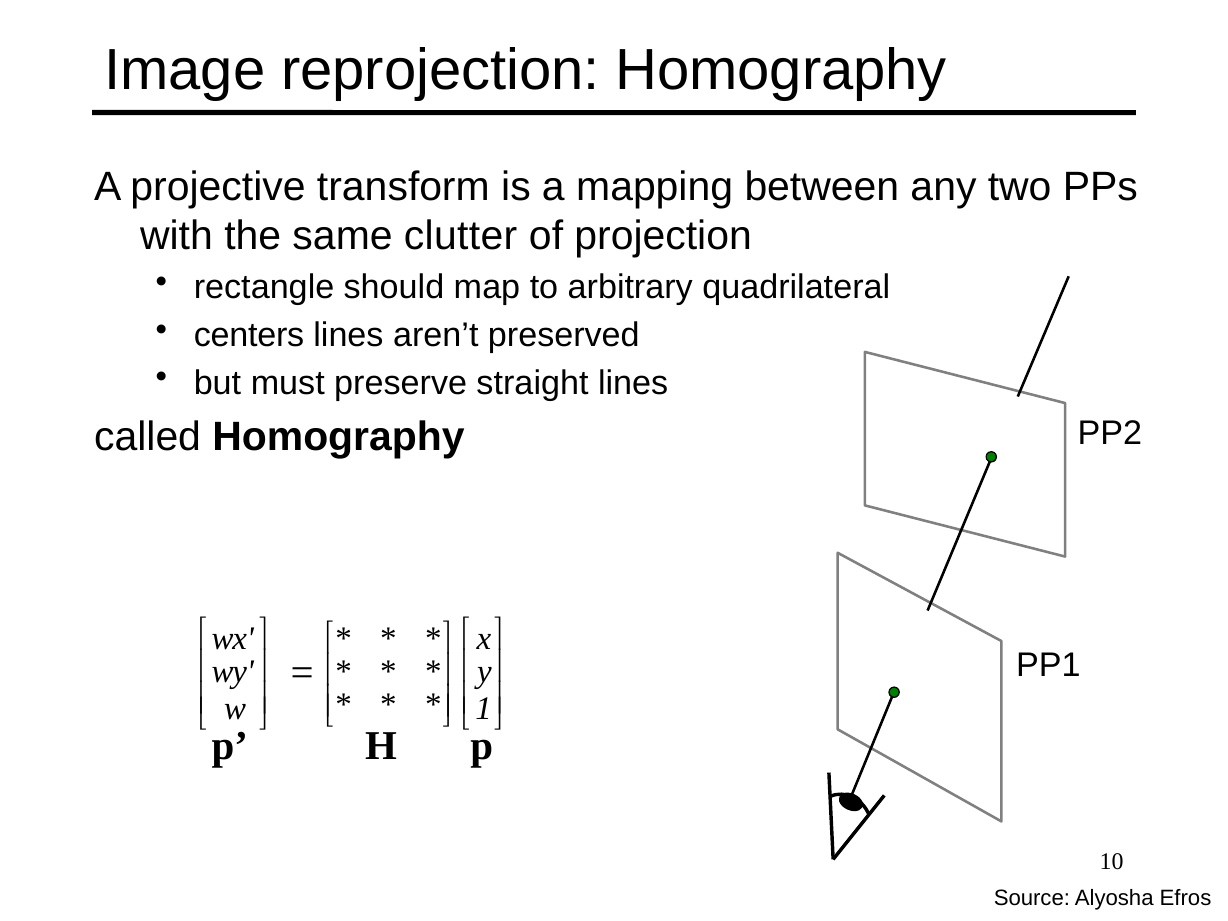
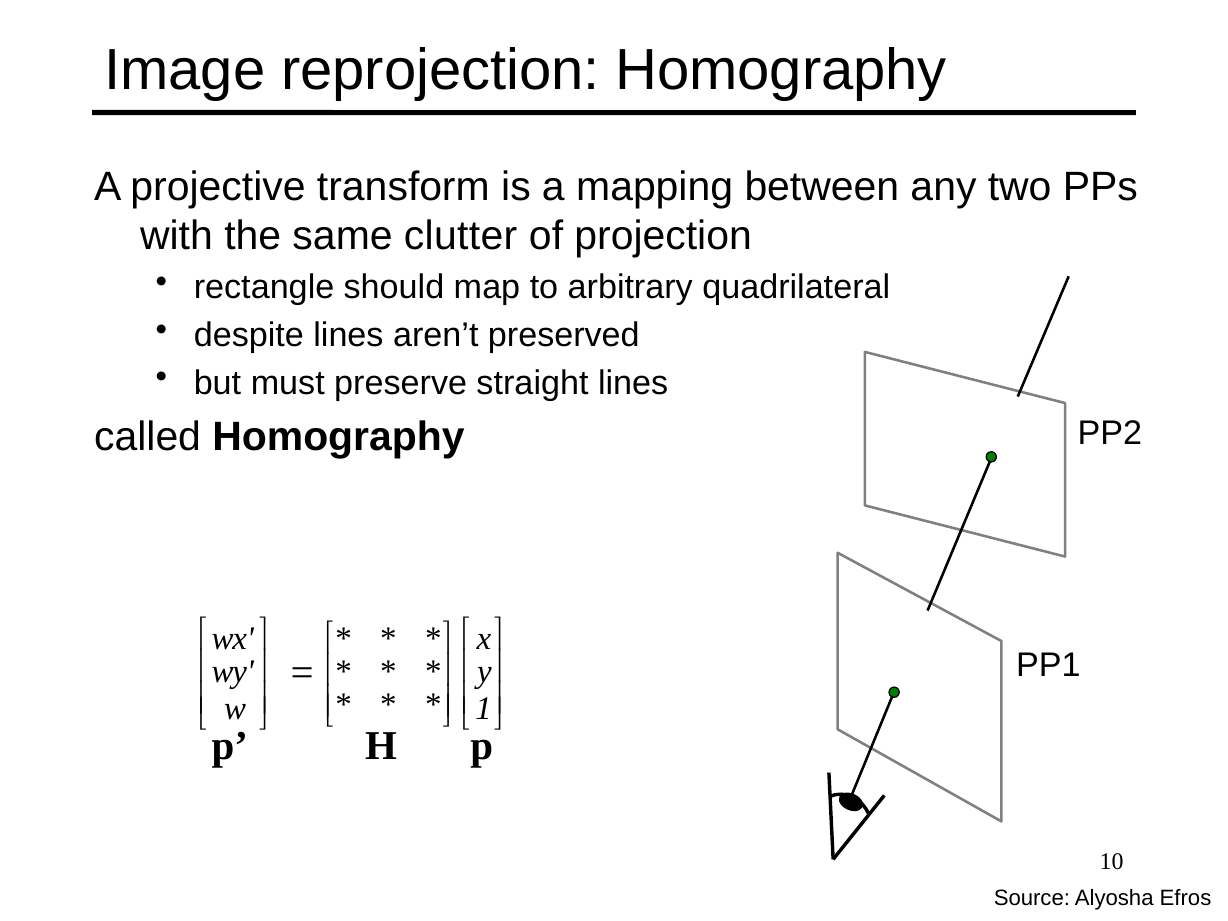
centers: centers -> despite (249, 335)
